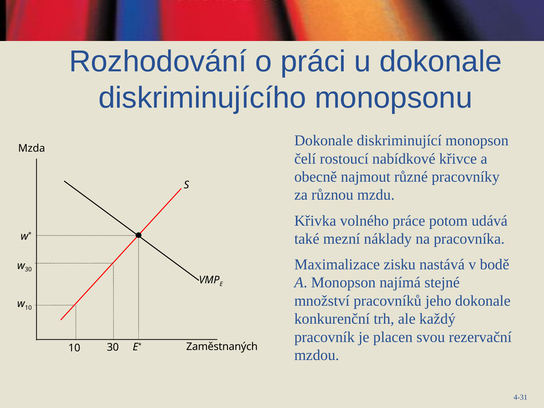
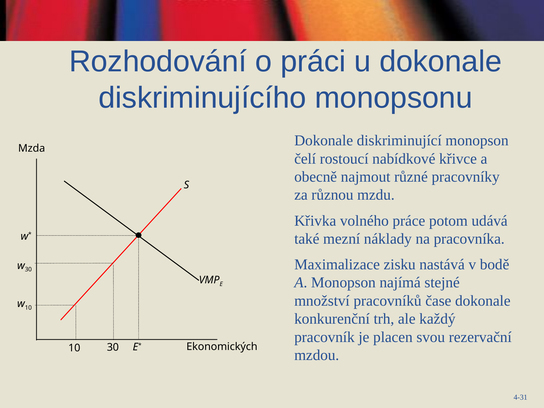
jeho: jeho -> čase (438, 301)
Zaměstnaných: Zaměstnaných -> Ekonomických (222, 347)
